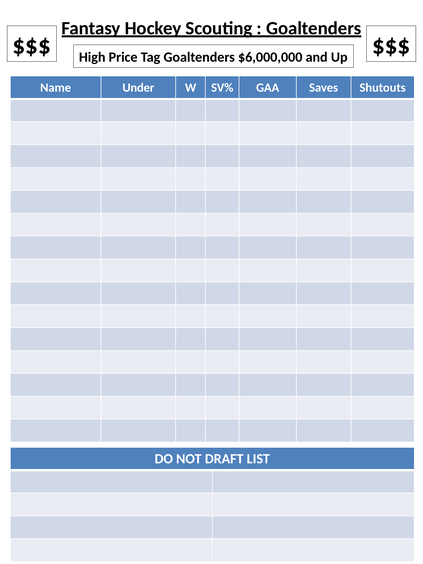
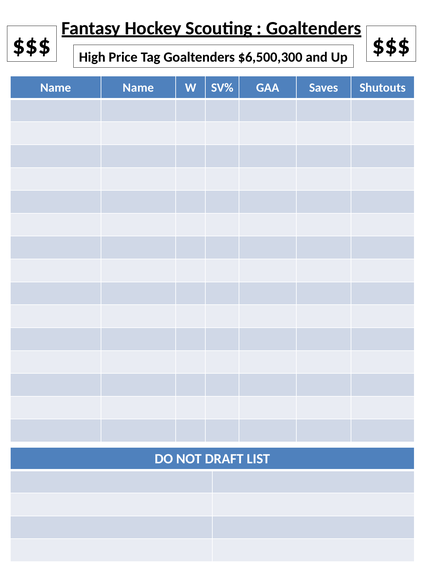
$6,000,000: $6,000,000 -> $6,500,300 (270, 57)
Name Under: Under -> Name (138, 88)
